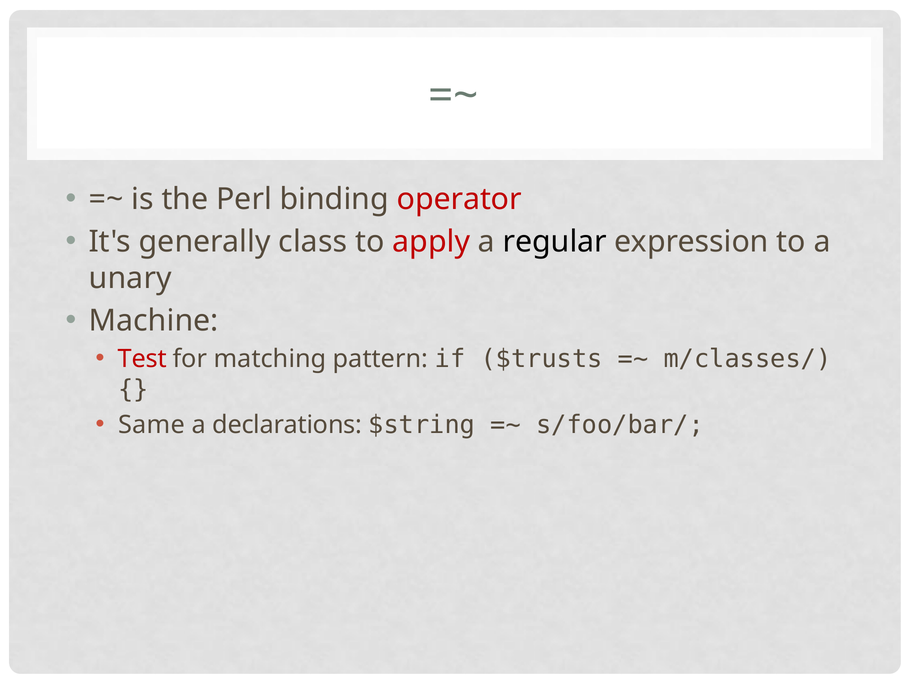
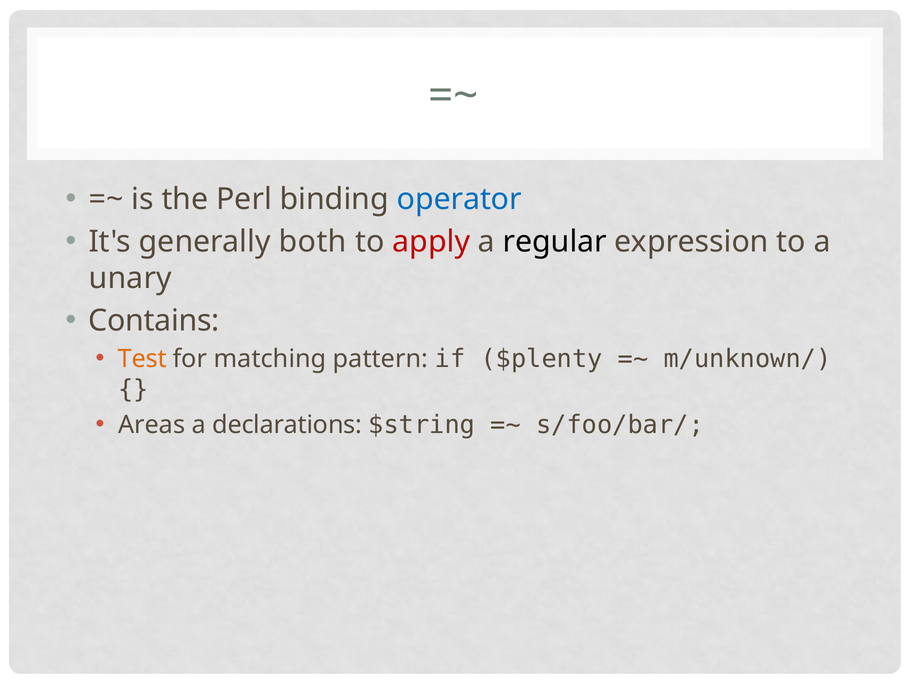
operator colour: red -> blue (459, 199)
class: class -> both (313, 242)
Machine: Machine -> Contains (154, 321)
Test colour: red -> orange (142, 359)
$trusts: $trusts -> $plenty (542, 359)
m/classes/: m/classes/ -> m/unknown/ (747, 359)
Same: Same -> Areas (152, 424)
